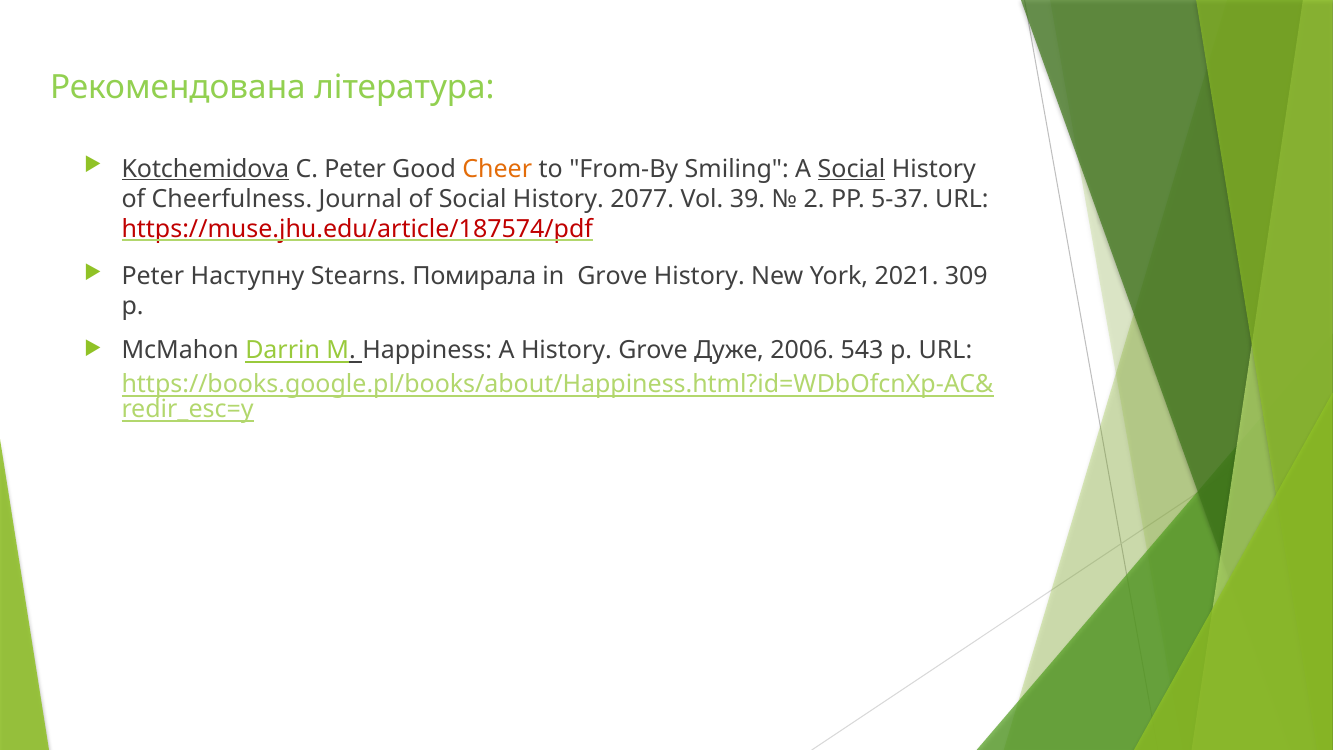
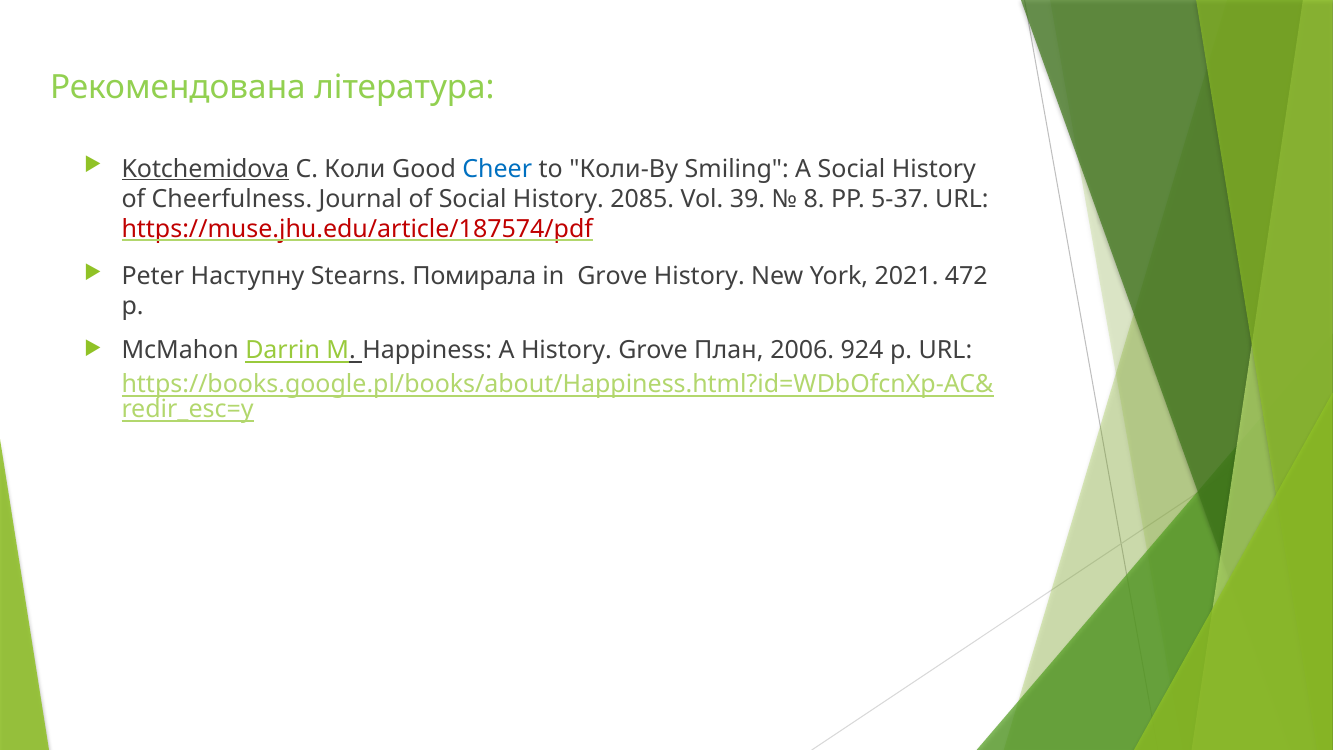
C Peter: Peter -> Коли (355, 169)
Cheer colour: orange -> blue (497, 169)
From-By: From-By -> Коли-By (624, 169)
Social underline: present -> none (852, 169)
2077: 2077 -> 2085 (642, 199)
2: 2 -> 8 (814, 199)
309: 309 -> 472 (966, 277)
Дуже: Дуже -> План (729, 351)
543: 543 -> 924 (862, 351)
